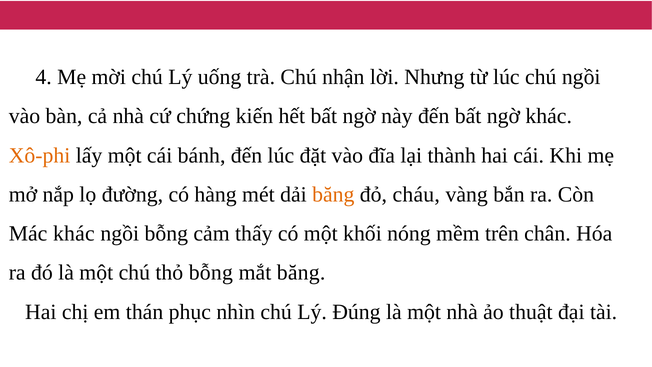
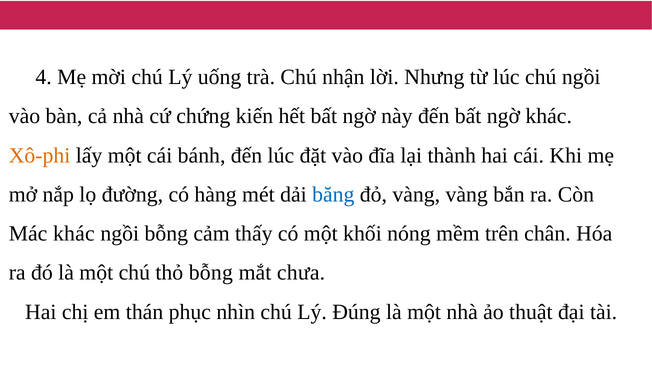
băng colour: orange -> blue (333, 194)
đỏ cháu: cháu -> vàng (416, 194)
mắt băng: băng -> chưa (301, 273)
